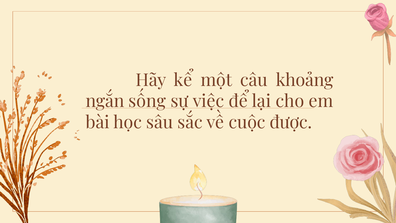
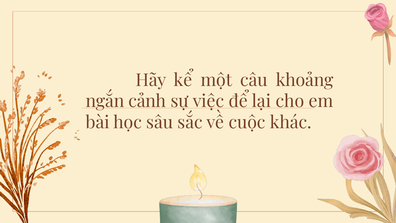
sống: sống -> cảnh (147, 101)
được: được -> khác (291, 122)
